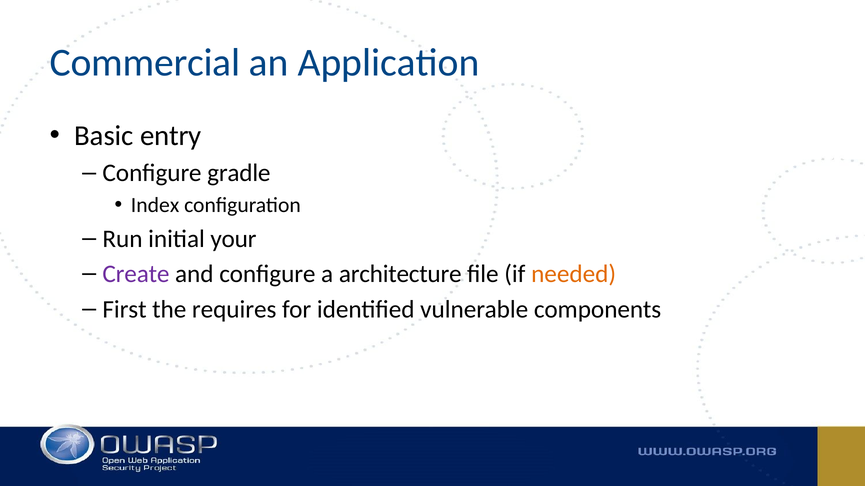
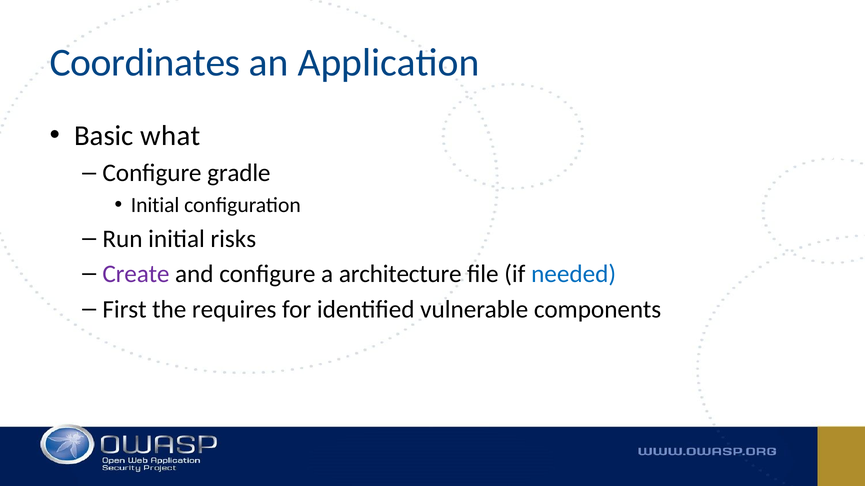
Commercial: Commercial -> Coordinates (145, 63)
entry: entry -> what (170, 136)
Index: Index -> Initial (155, 206)
your: your -> risks (233, 239)
needed colour: orange -> blue (574, 274)
